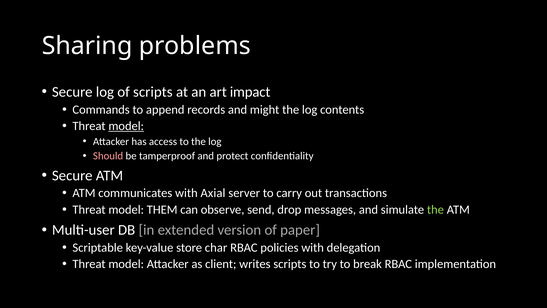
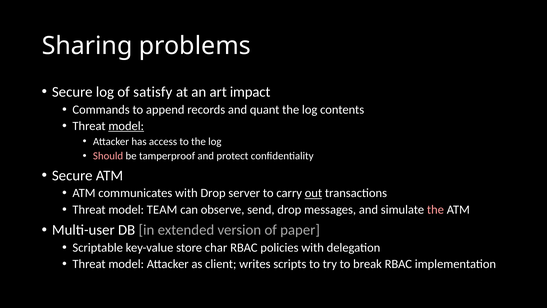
of scripts: scripts -> satisfy (153, 92)
might: might -> quant (265, 109)
with Axial: Axial -> Drop (213, 193)
out underline: none -> present (313, 193)
THEM: THEM -> TEAM (162, 209)
the colour: light green -> pink (435, 209)
